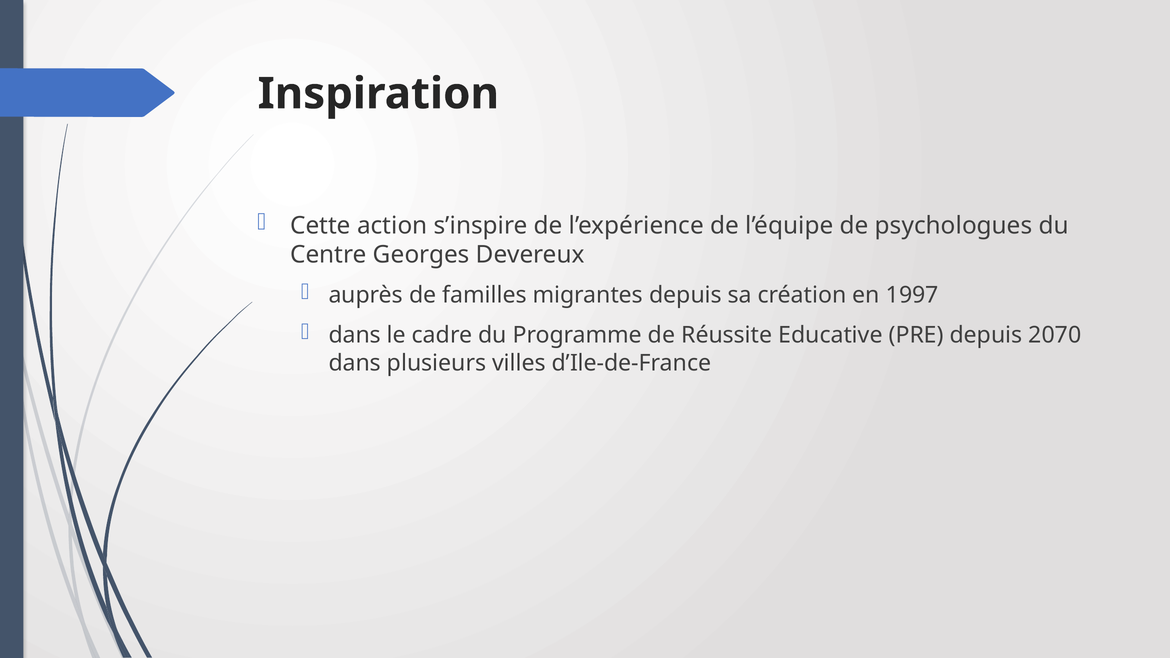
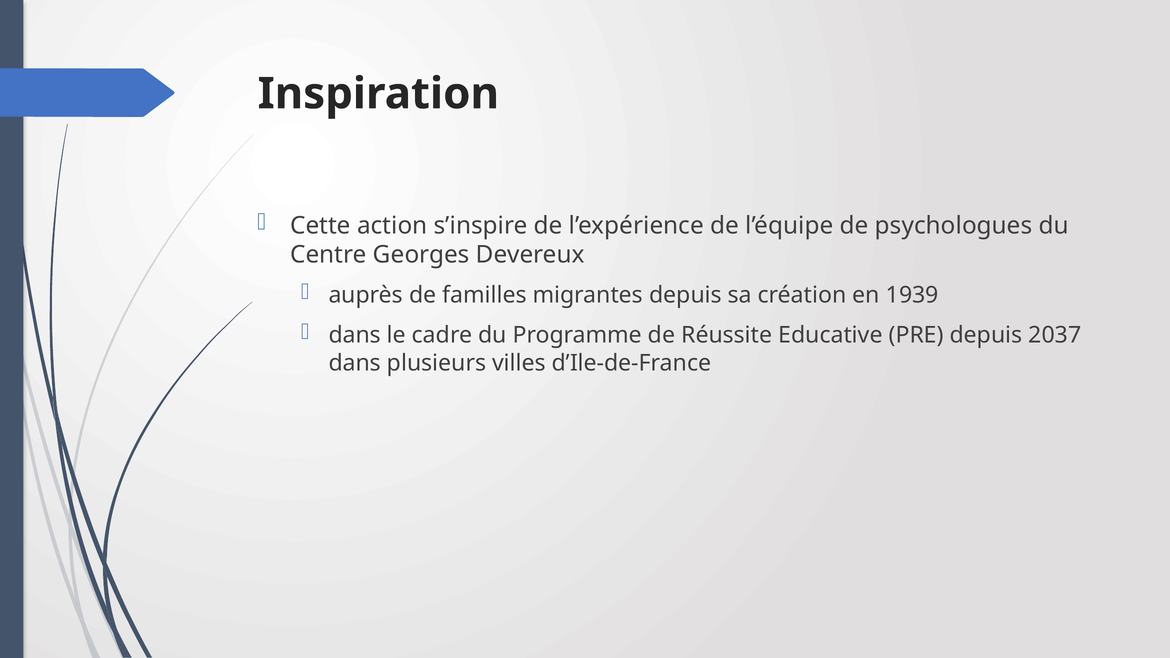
1997: 1997 -> 1939 (912, 295)
2070: 2070 -> 2037 (1055, 335)
